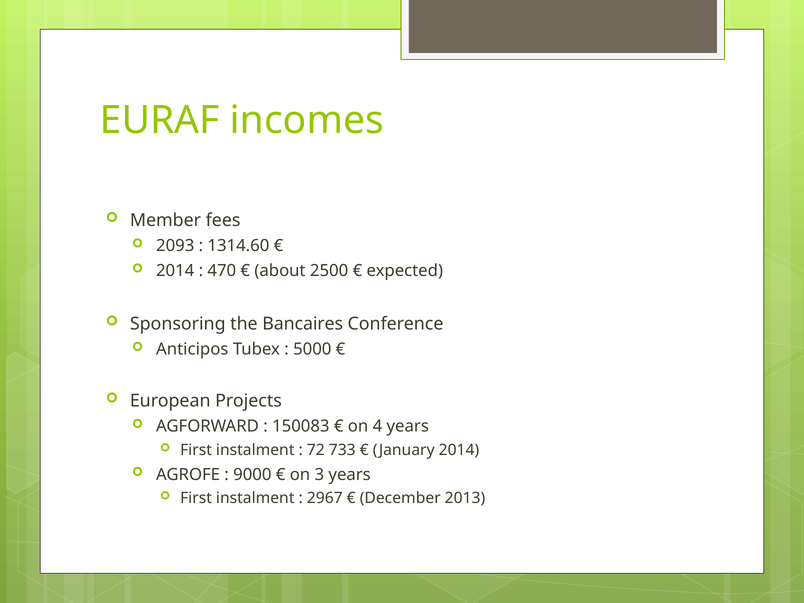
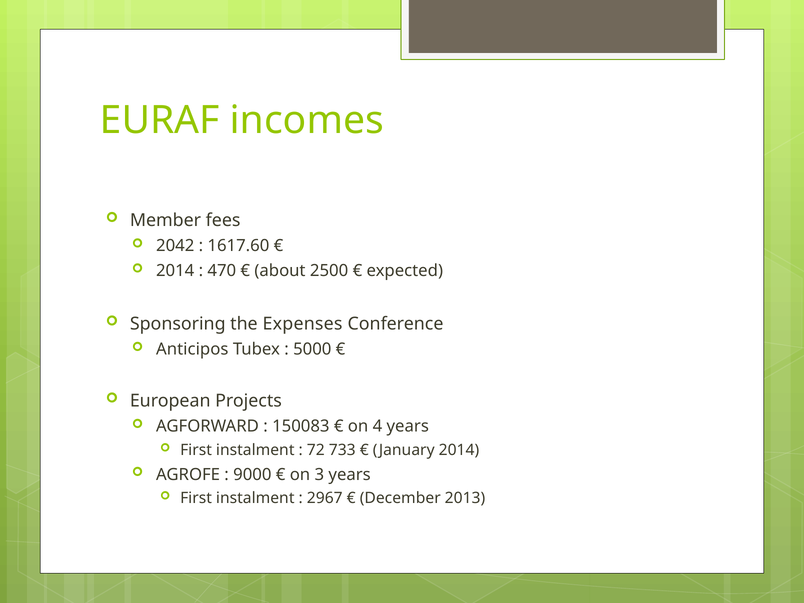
2093: 2093 -> 2042 (175, 246)
1314.60: 1314.60 -> 1617.60 (238, 246)
Bancaires: Bancaires -> Expenses (303, 324)
